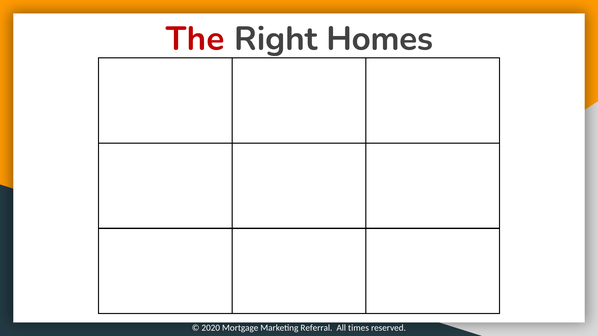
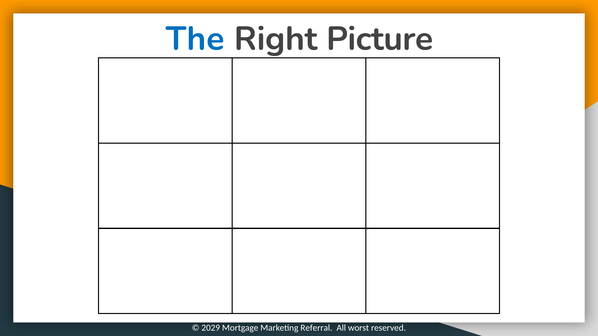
The colour: red -> blue (195, 39)
Homes: Homes -> Picture (380, 39)
2020: 2020 -> 2029 (211, 328)
times: times -> worst (359, 328)
